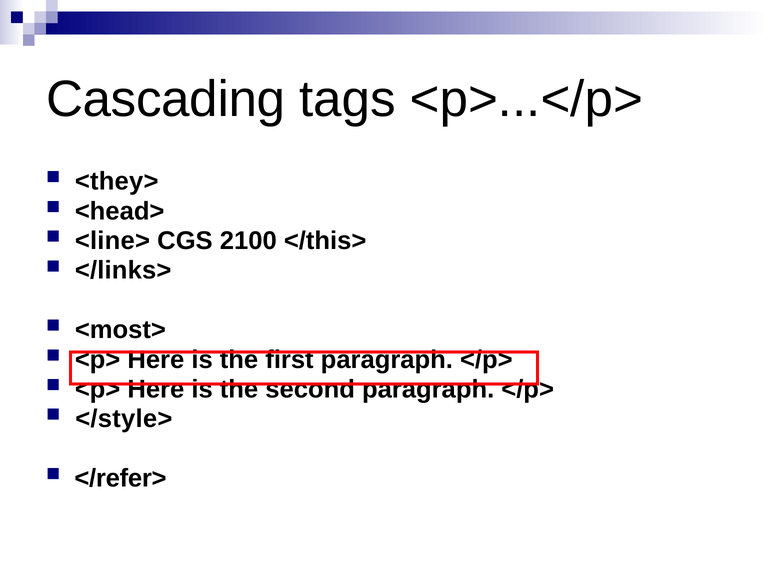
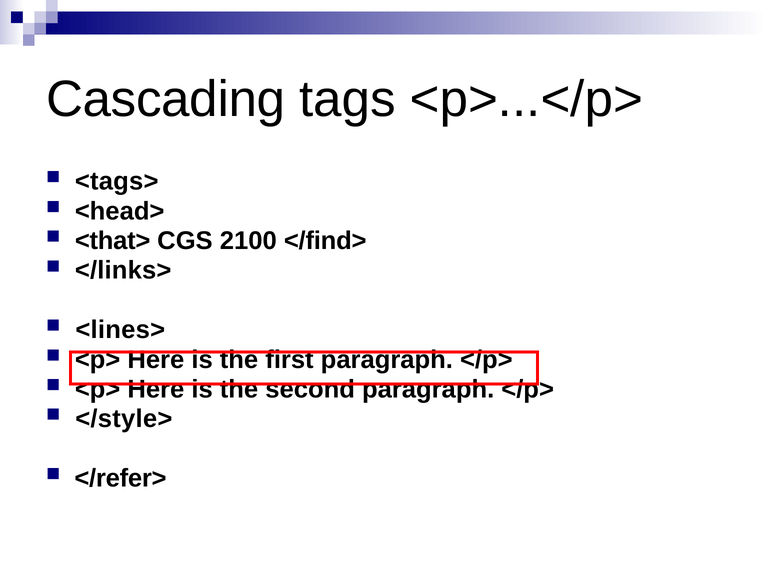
<they>: <they> -> <tags> (117, 181)
<line>: <line> -> <that> (113, 241)
</this>: </this> -> </find> (325, 241)
<most>: <most> -> <lines> (120, 330)
